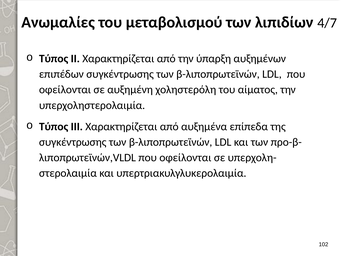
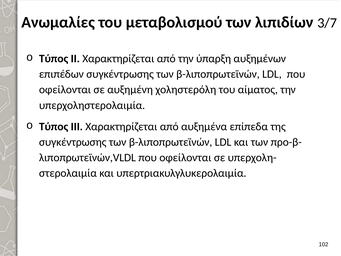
4/7: 4/7 -> 3/7 (327, 23)
